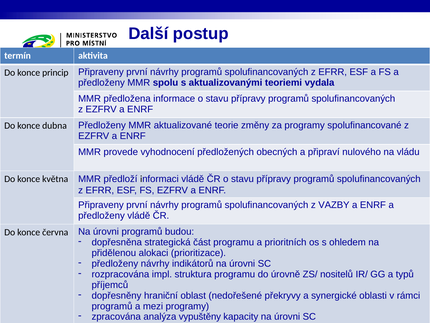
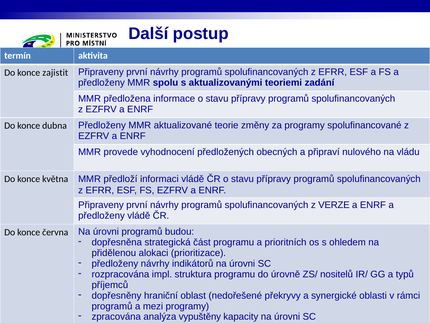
princip: princip -> zajistit (55, 72)
vydala: vydala -> zadání (319, 83)
VAZBY: VAZBY -> VERZE (334, 205)
